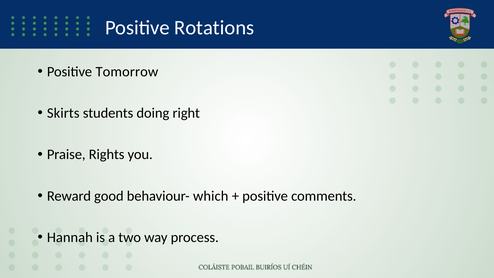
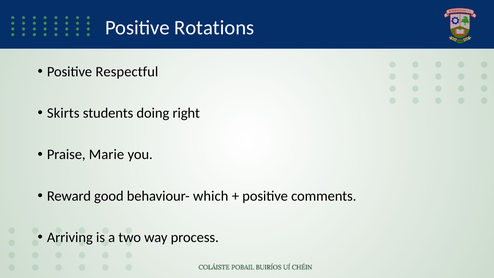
Tomorrow: Tomorrow -> Respectful (127, 72)
Rights: Rights -> Marie (107, 154)
Hannah: Hannah -> Arriving (70, 237)
